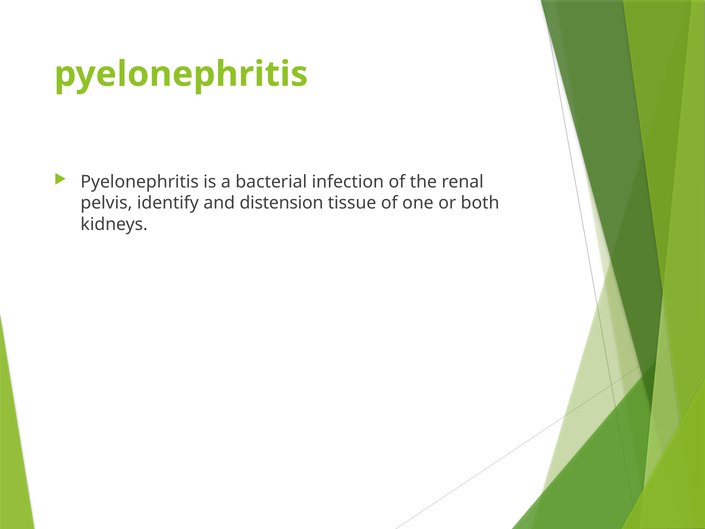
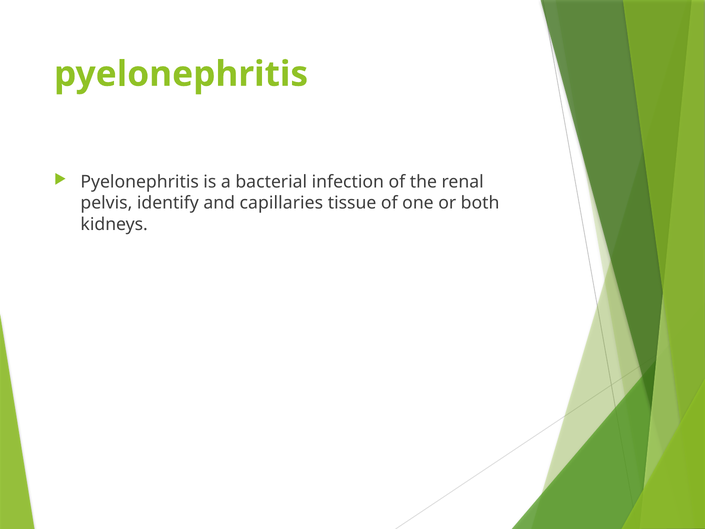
distension: distension -> capillaries (281, 203)
